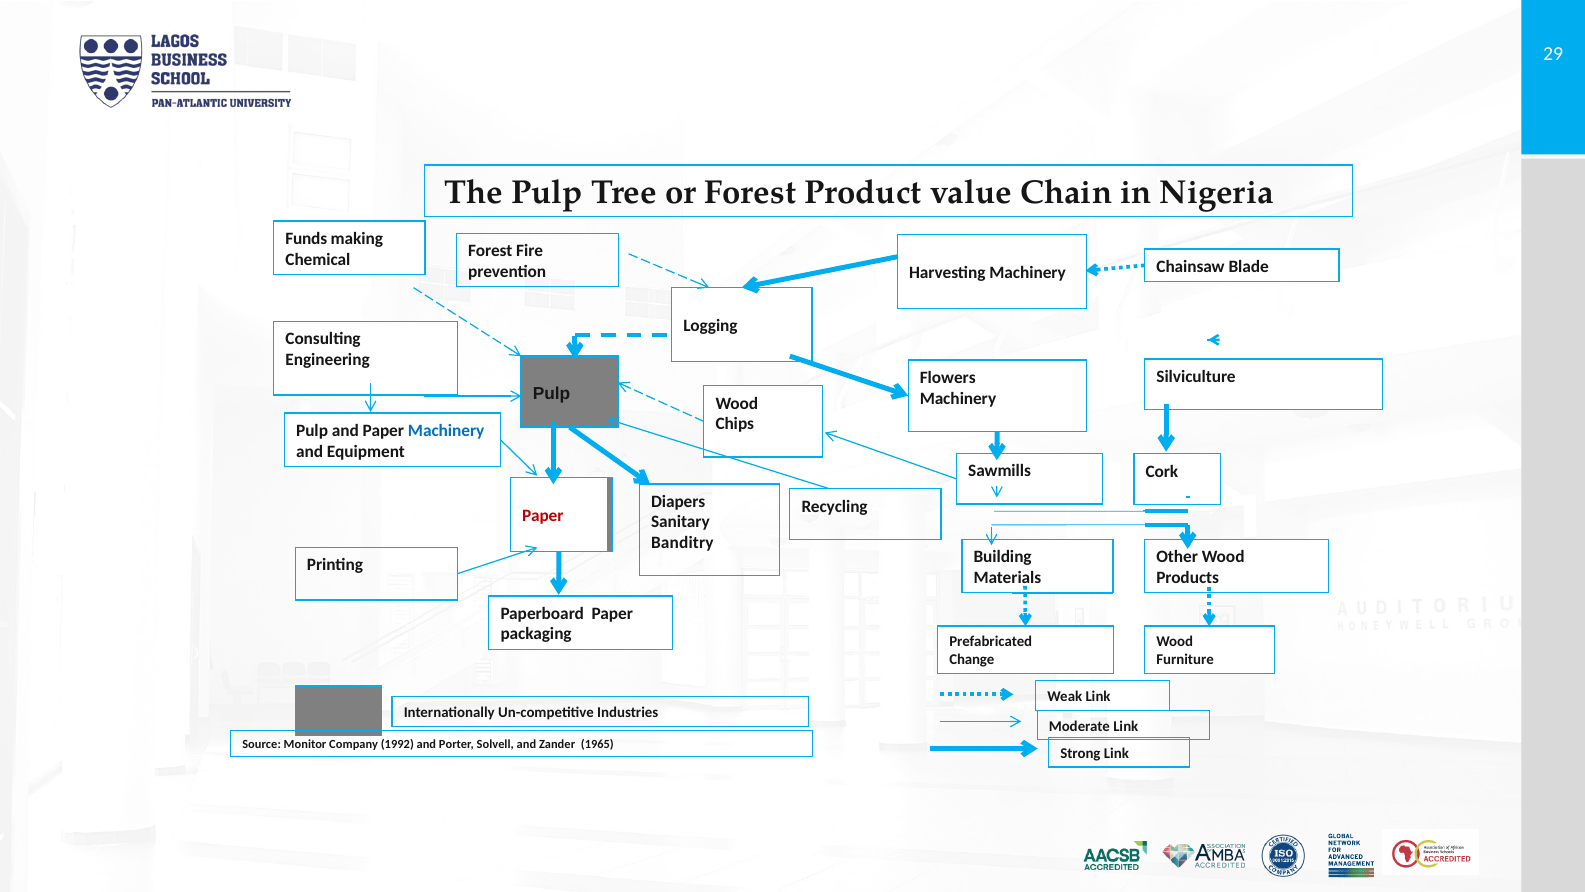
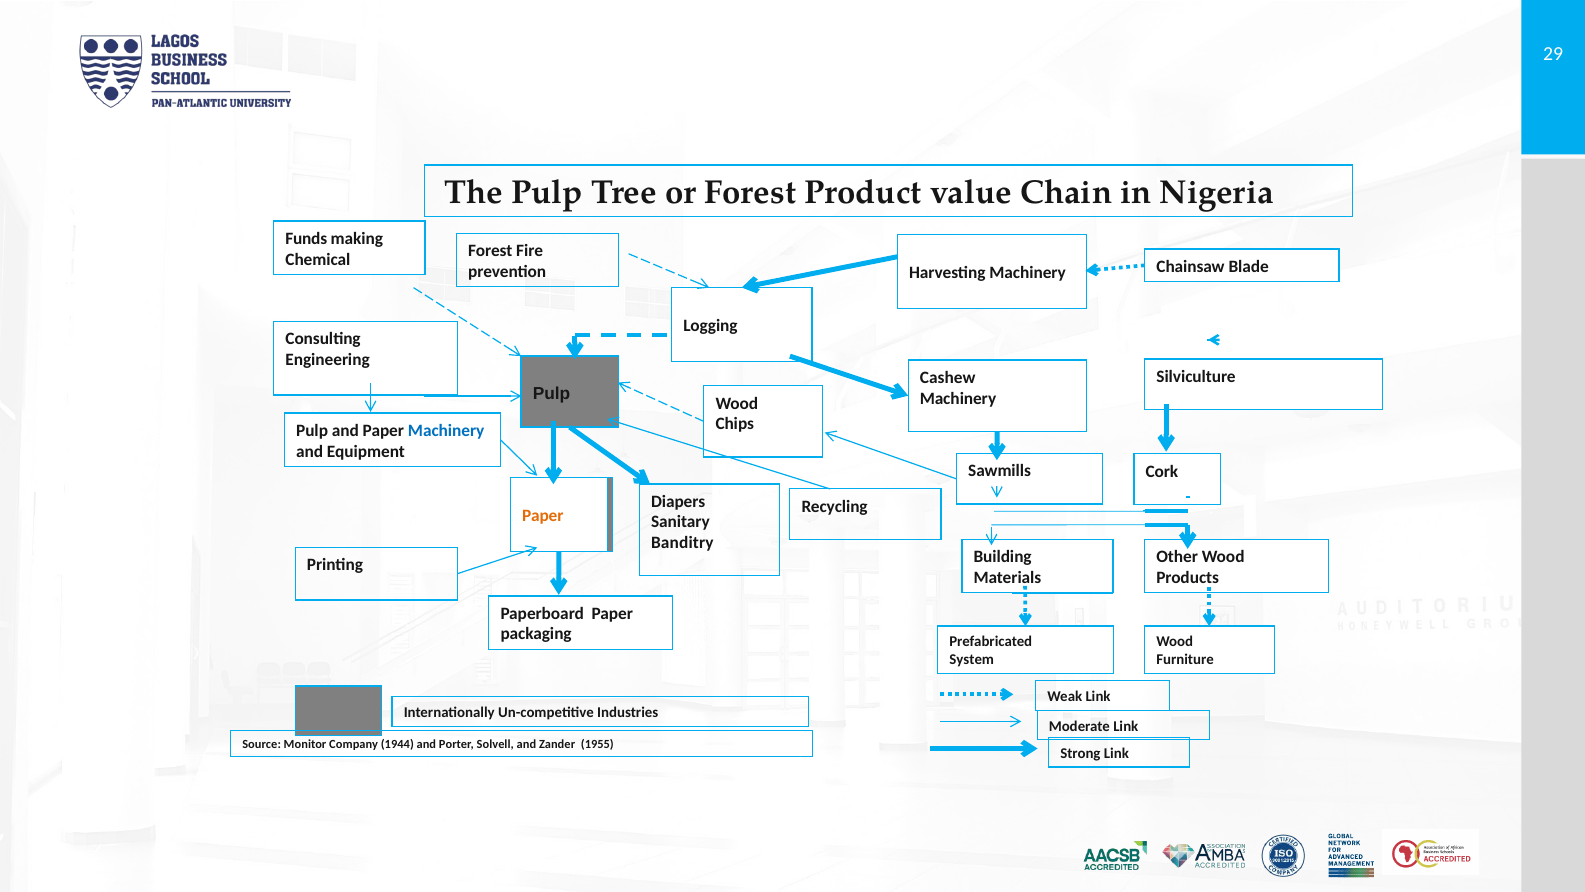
Flowers: Flowers -> Cashew (948, 377)
Paper colour: red -> orange (543, 515)
Change: Change -> System (972, 659)
1992: 1992 -> 1944 (397, 744)
1965: 1965 -> 1955 (597, 744)
